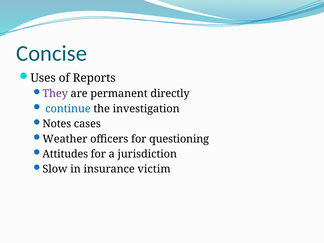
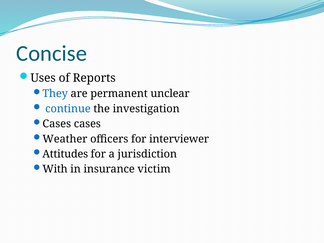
They colour: purple -> blue (55, 94)
directly: directly -> unclear (170, 94)
Notes: Notes -> Cases (57, 124)
questioning: questioning -> interviewer (179, 139)
Slow: Slow -> With (55, 169)
